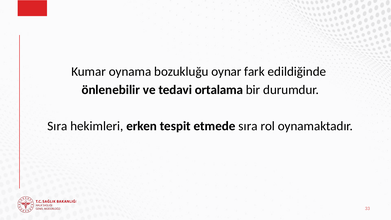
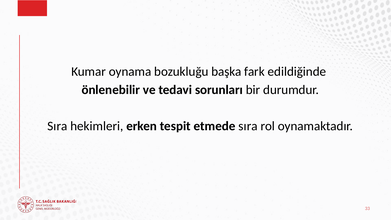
oynar: oynar -> başka (226, 72)
ortalama: ortalama -> sorunları (219, 90)
